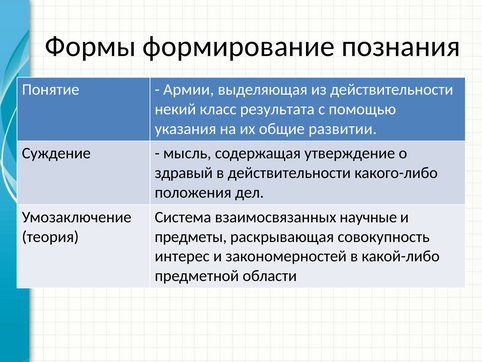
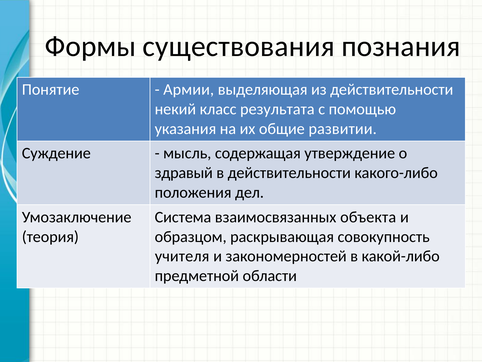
формирование: формирование -> существования (239, 46)
научные: научные -> объекта (368, 217)
предметы: предметы -> образцом (191, 236)
интерес: интерес -> учителя (182, 256)
